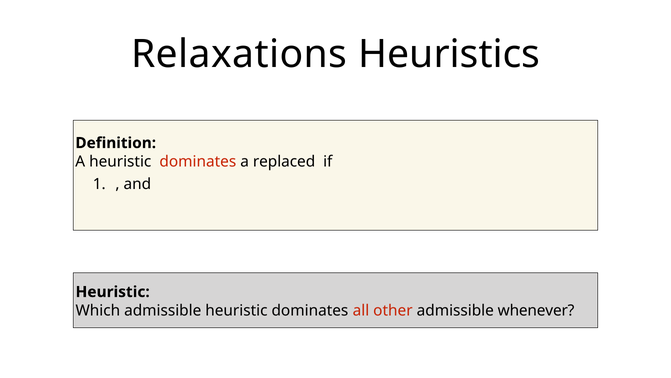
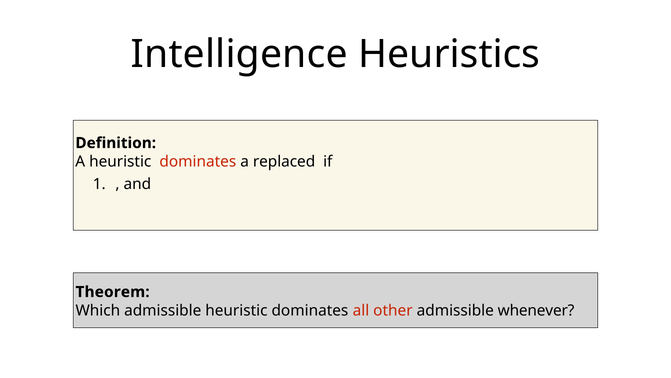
Relaxations: Relaxations -> Intelligence (239, 54)
Heuristic: Heuristic -> Theorem (113, 292)
